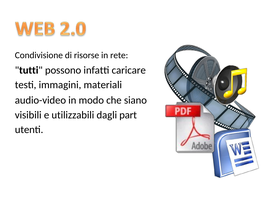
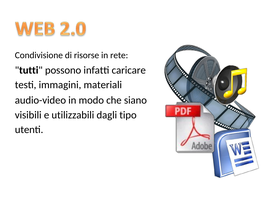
part: part -> tipo (128, 115)
